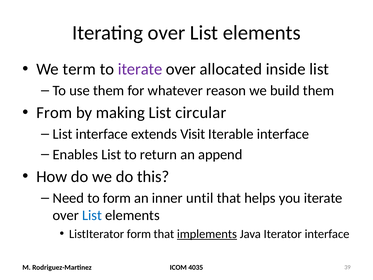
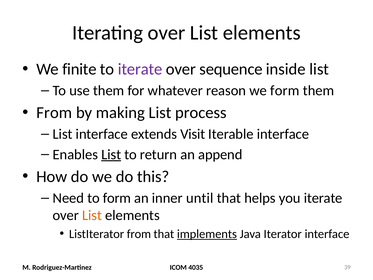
term: term -> finite (79, 69)
allocated: allocated -> sequence (231, 69)
we build: build -> form (285, 91)
circular: circular -> process (201, 113)
List underline: none -> present (111, 154)
List colour: blue -> orange (92, 215)
ListIterator form: form -> from (139, 234)
